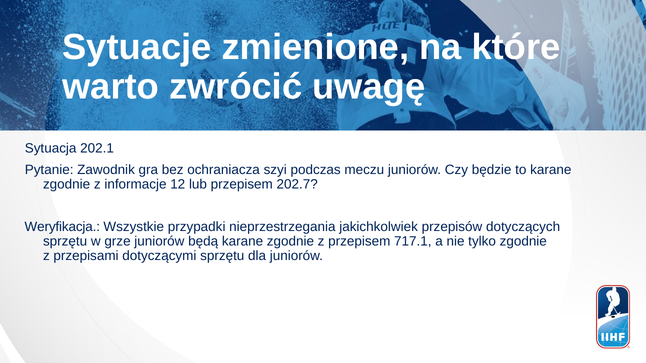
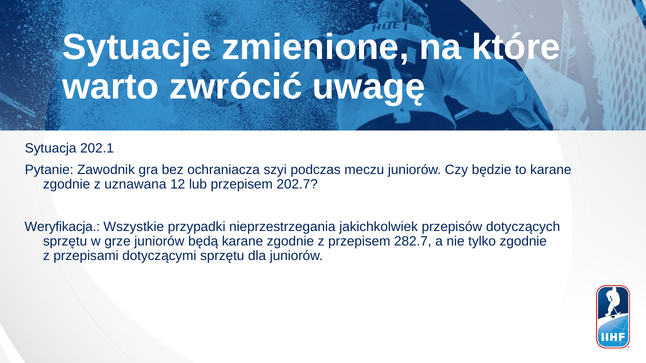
informacje: informacje -> uznawana (135, 184)
717.1: 717.1 -> 282.7 (413, 242)
